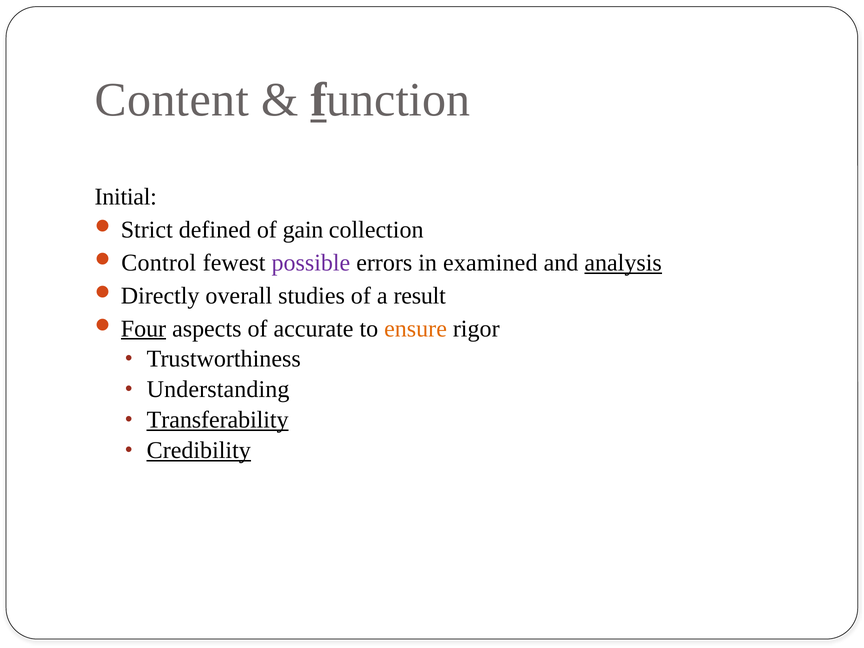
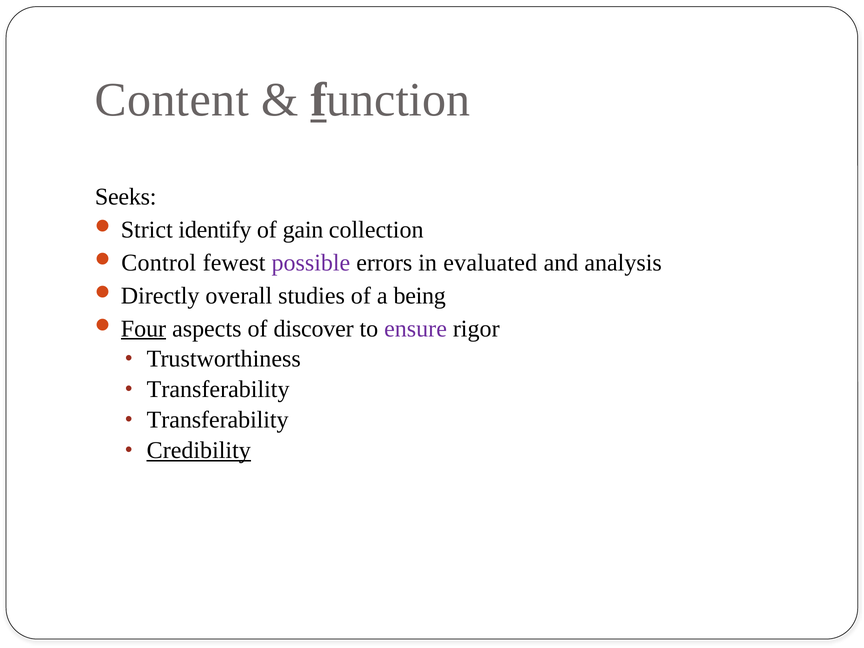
Initial: Initial -> Seeks (126, 197)
defined: defined -> identify (215, 230)
examined: examined -> evaluated (490, 263)
analysis underline: present -> none (623, 263)
result: result -> being (420, 296)
accurate: accurate -> discover (314, 329)
ensure colour: orange -> purple (416, 329)
Understanding: Understanding -> Transferability (218, 389)
Transferability underline: present -> none (218, 420)
